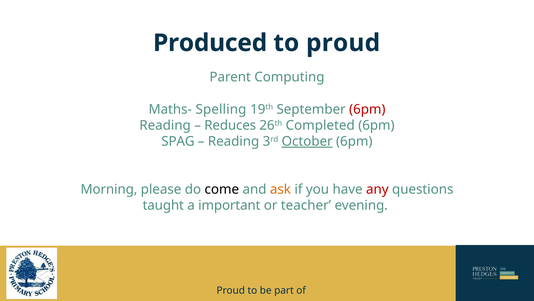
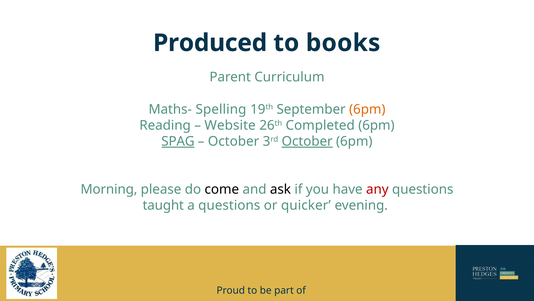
to proud: proud -> books (343, 43)
Computing: Computing -> Curriculum (289, 77)
6pm colour: red -> orange (367, 109)
Reduces: Reduces -> Website (230, 125)
SPAG underline: none -> present (178, 141)
Reading: Reading -> October (234, 141)
ask colour: orange -> black (280, 189)
a important: important -> questions (229, 205)
teacher: teacher -> quicker (306, 205)
